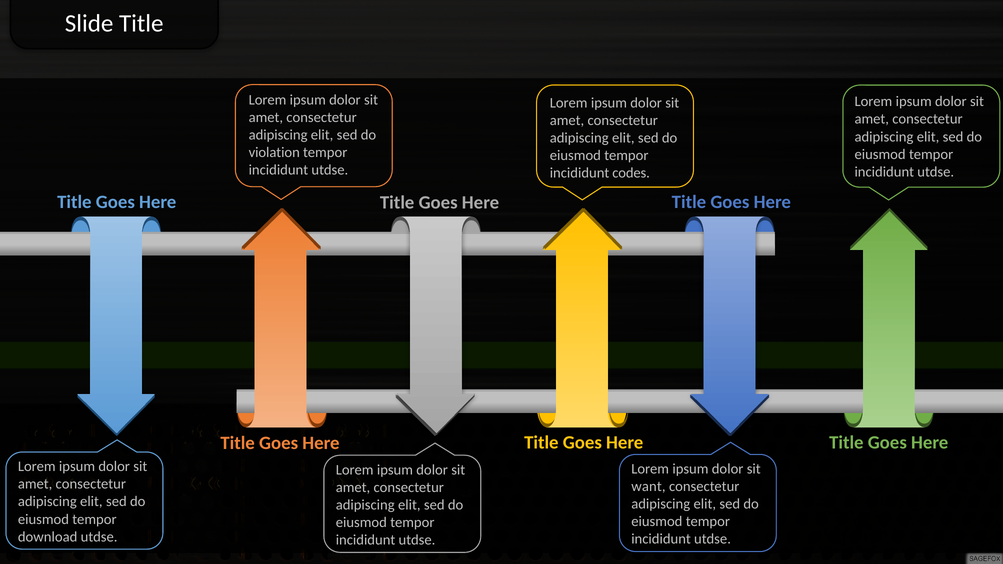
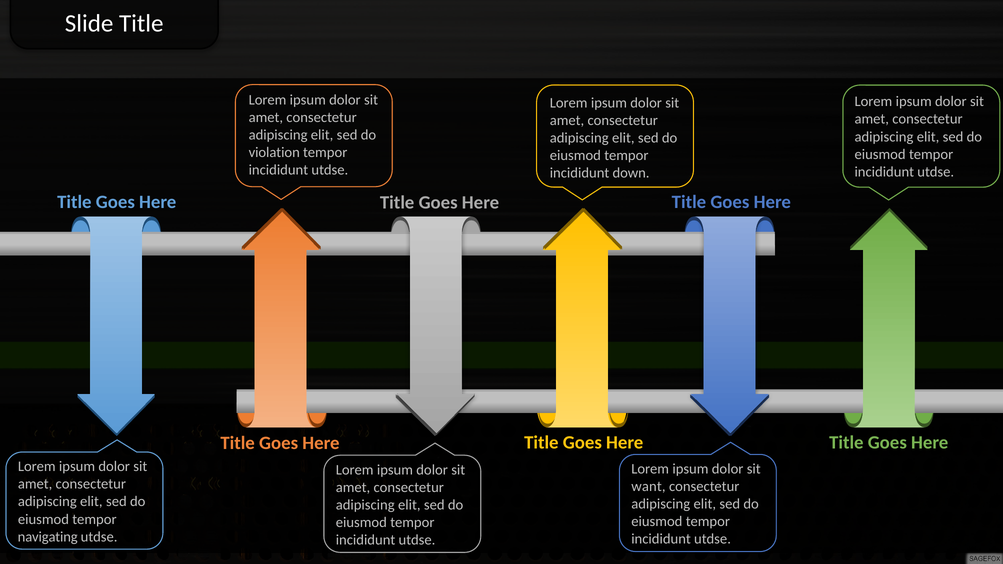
codes: codes -> down (631, 173)
download: download -> navigating (48, 537)
